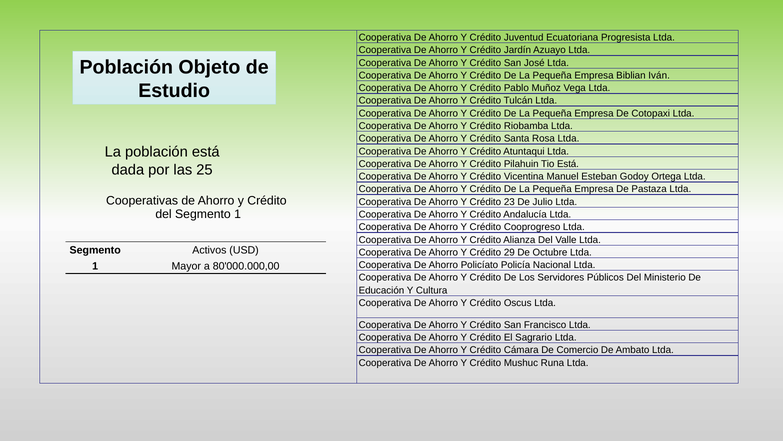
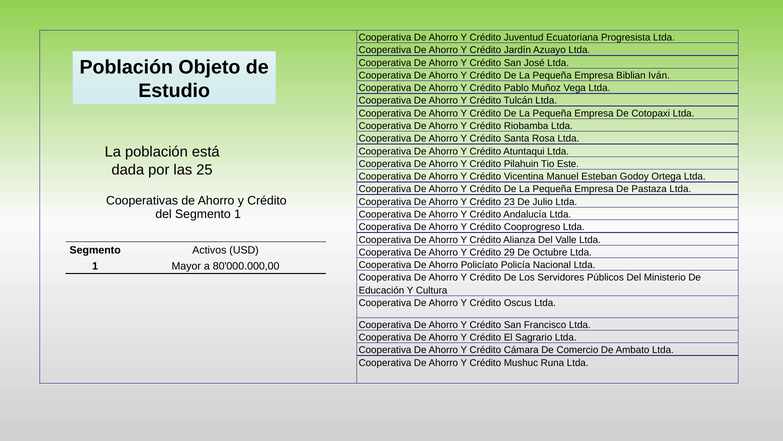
Tio Está: Está -> Este (568, 164)
